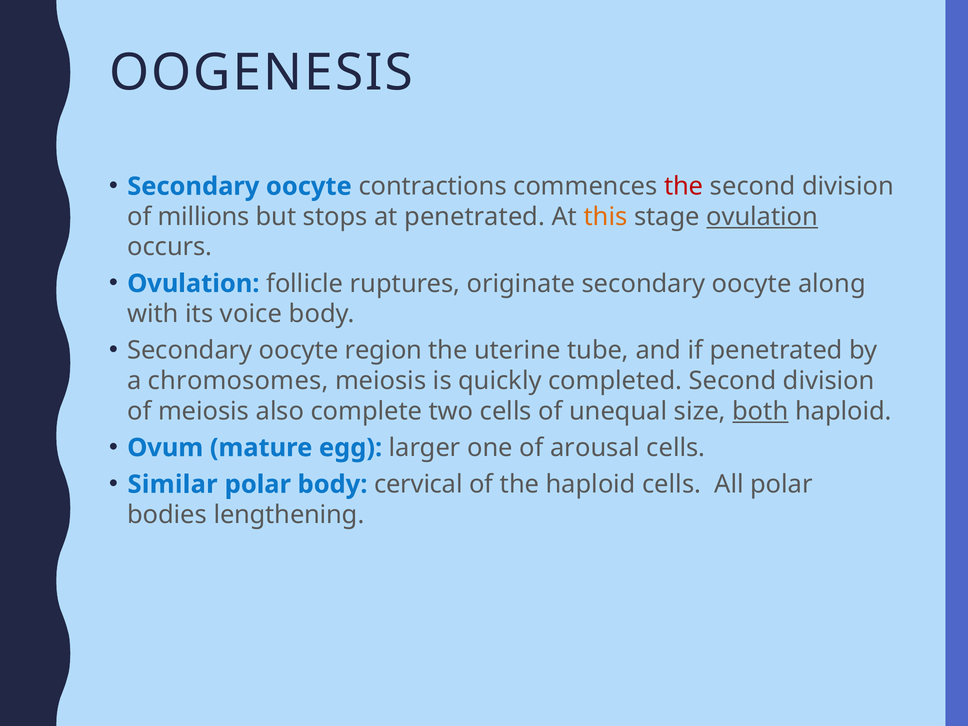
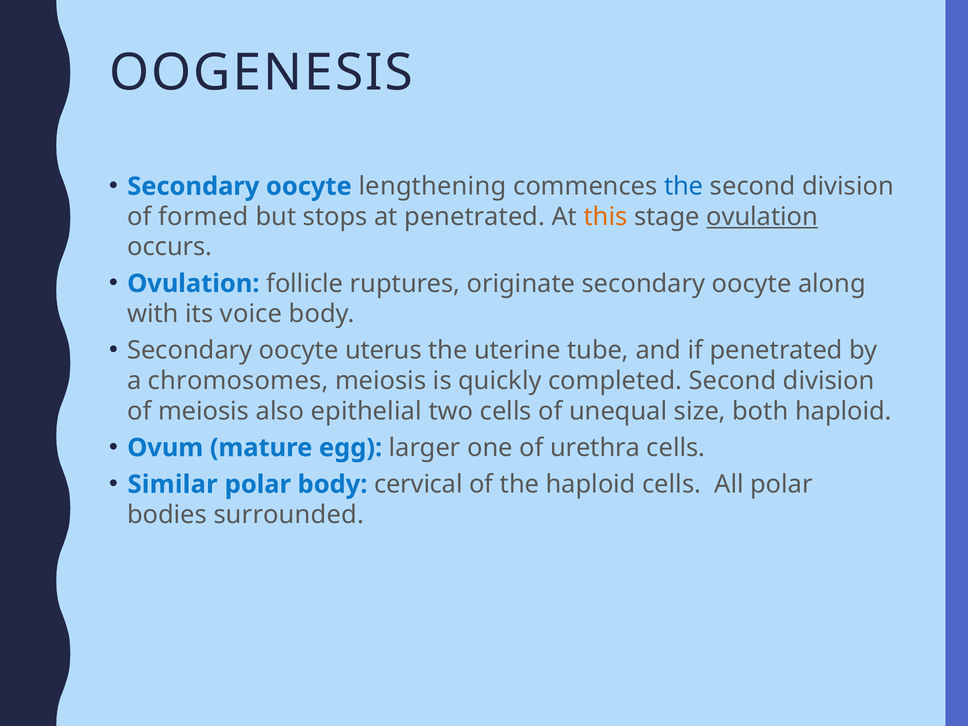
contractions: contractions -> lengthening (433, 186)
the colour: red -> blue (684, 186)
millions: millions -> formed (203, 217)
region: region -> uterus (383, 351)
complete: complete -> epithelial (366, 411)
both underline: present -> none (760, 411)
arousal: arousal -> urethra (595, 448)
lengthening: lengthening -> surrounded (289, 515)
